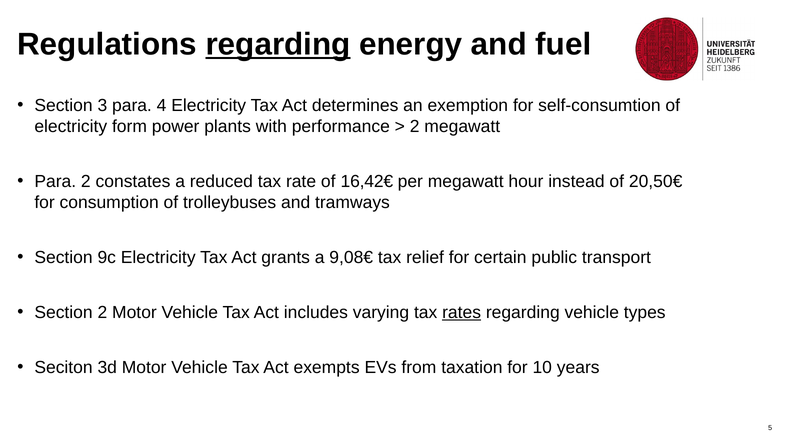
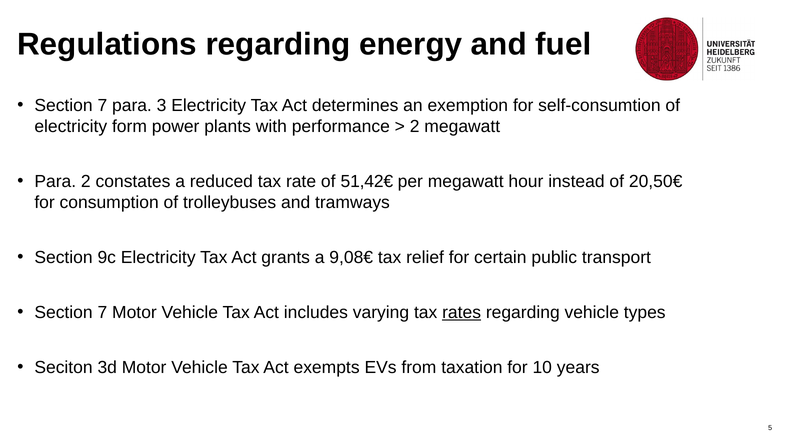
regarding underline: present -> none (278, 45)
3: 3 -> 7 (102, 106)
4: 4 -> 3 (162, 106)
16,42€: 16,42€ -> 51,42€ (367, 182)
2: 2 -> 7 (102, 313)
